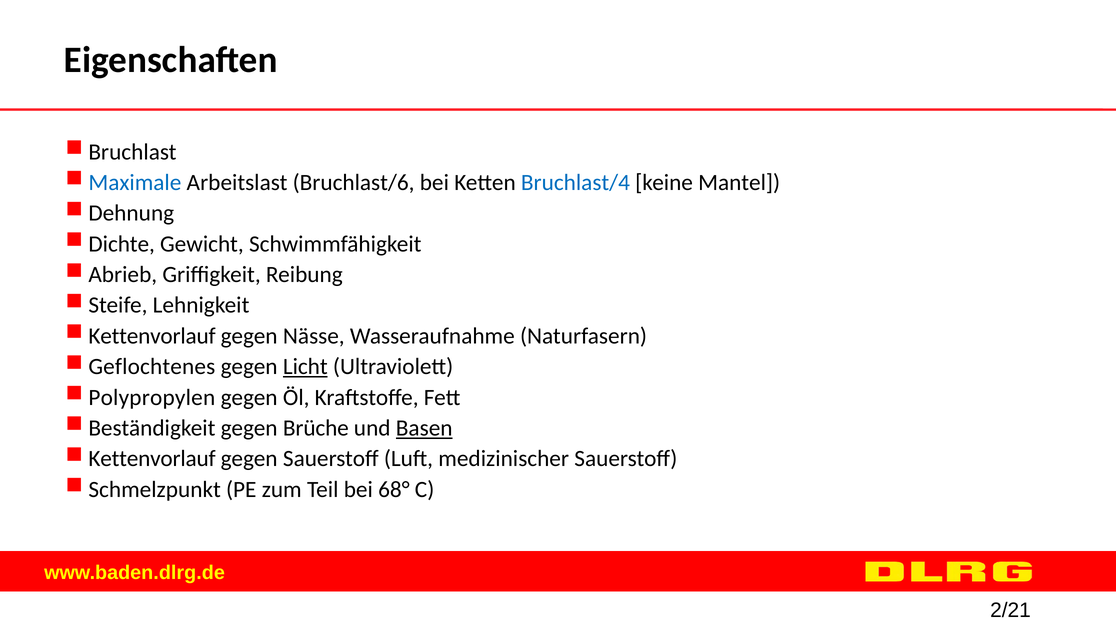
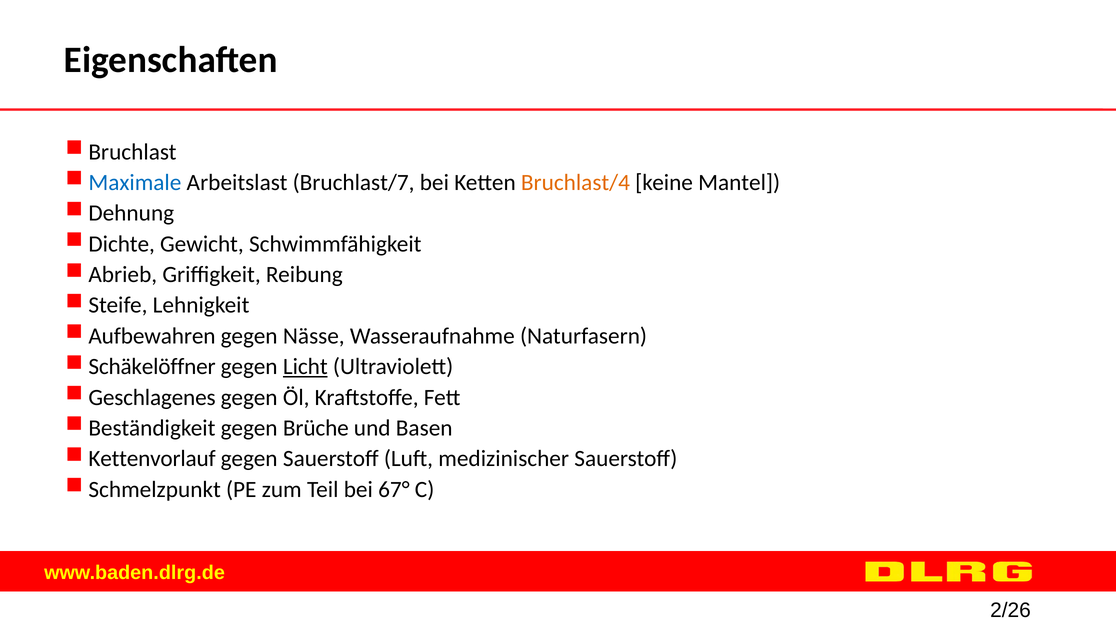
Bruchlast/6: Bruchlast/6 -> Bruchlast/7 (354, 182)
Bruchlast/4 colour: blue -> orange (575, 182)
Kettenvorlauf: Kettenvorlauf -> Aufbewahren (152, 336)
Geflochtenes: Geflochtenes -> Schäkelöffner (152, 367)
Polypropylen: Polypropylen -> Geschlagenes (152, 397)
Basen underline: present -> none (424, 428)
68°: 68° -> 67° (394, 489)
2/21: 2/21 -> 2/26 (1011, 610)
